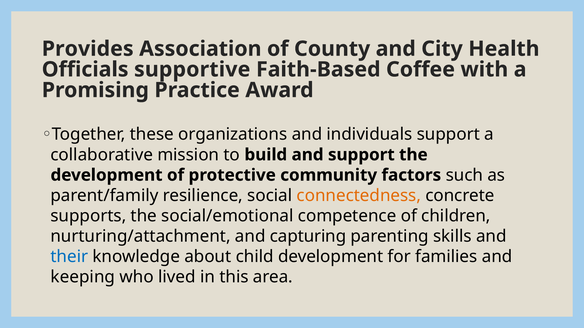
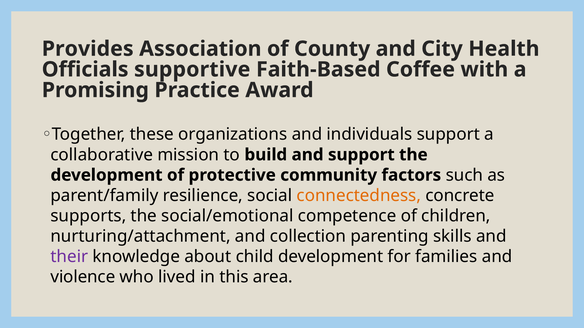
capturing: capturing -> collection (308, 237)
their colour: blue -> purple (69, 257)
keeping: keeping -> violence (83, 277)
